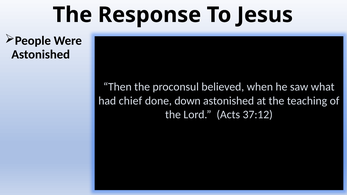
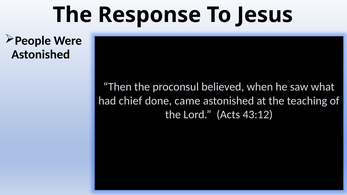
down: down -> came (187, 101)
37:12: 37:12 -> 43:12 (258, 115)
